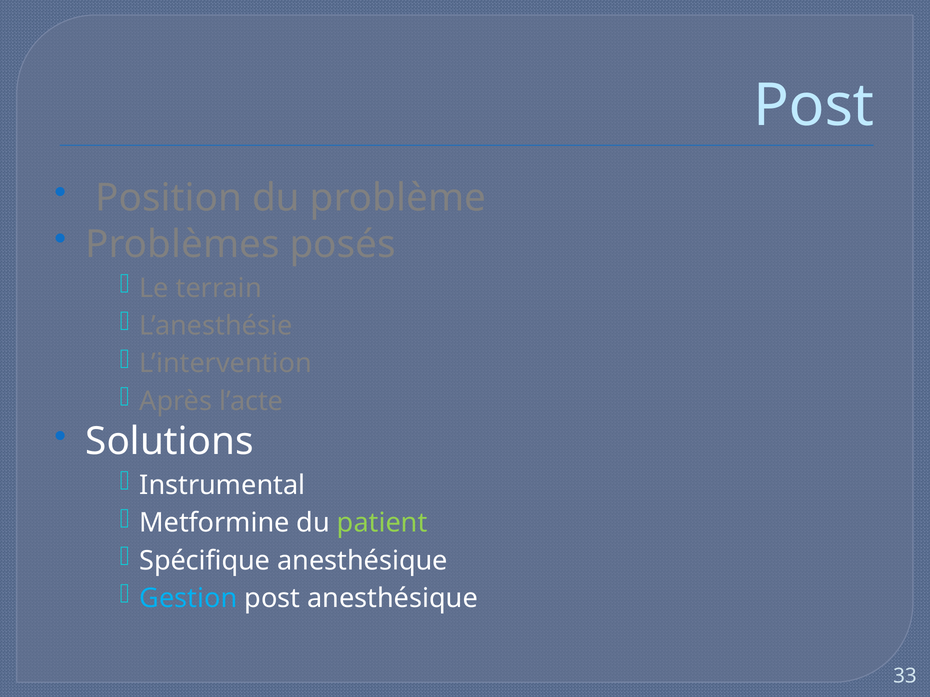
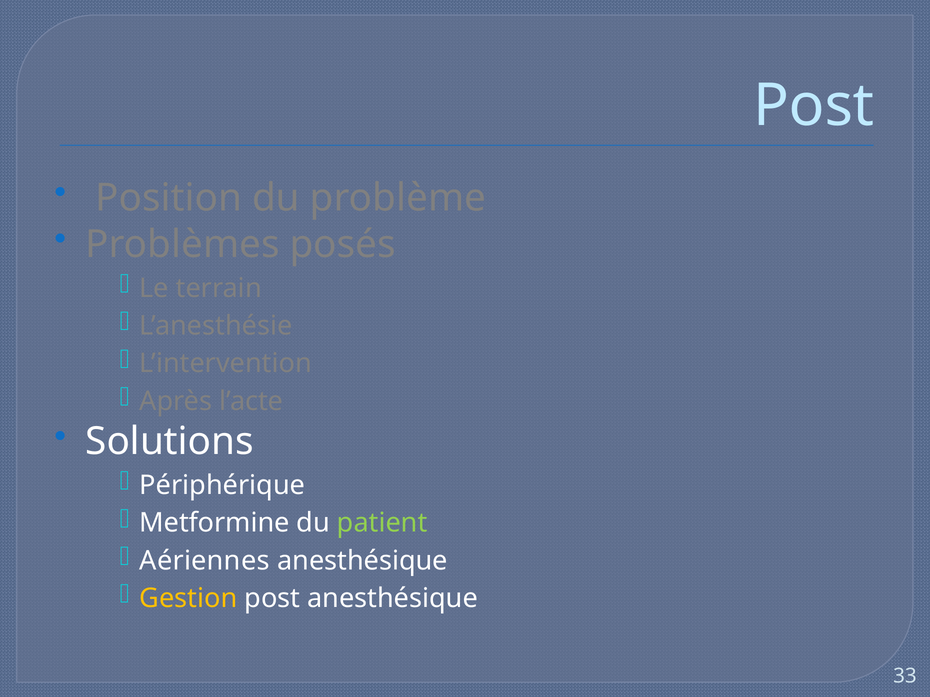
Instrumental: Instrumental -> Périphérique (222, 486)
Spécifique: Spécifique -> Aériennes (205, 561)
Gestion colour: light blue -> yellow (188, 599)
